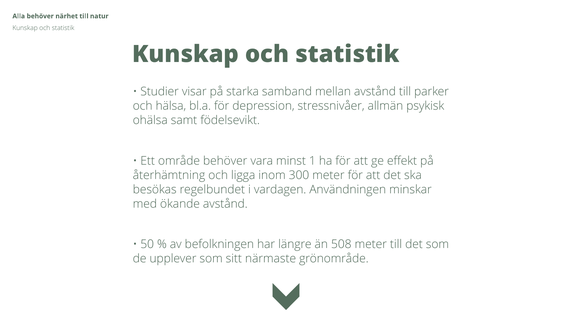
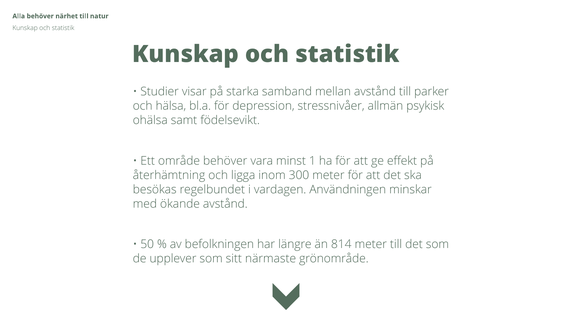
508: 508 -> 814 (341, 244)
